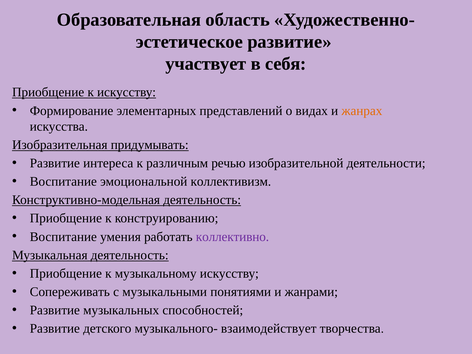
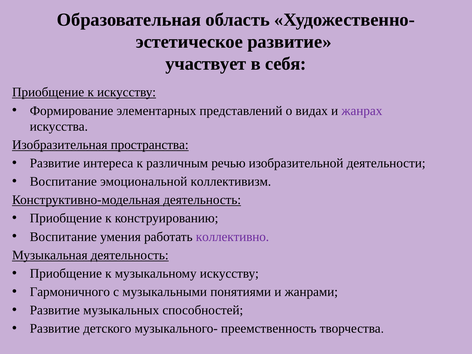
жанрах colour: orange -> purple (362, 111)
придумывать: придумывать -> пространства (150, 145)
Сопереживать: Сопереживать -> Гармоничного (70, 292)
взаимодействует: взаимодействует -> преемственность (269, 329)
